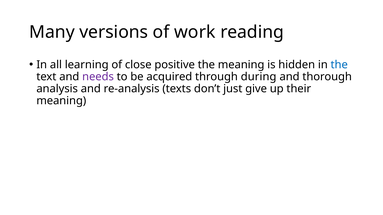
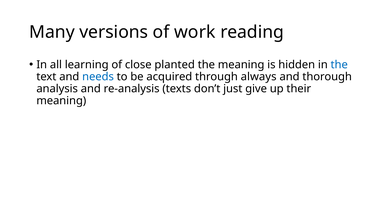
positive: positive -> planted (175, 65)
needs colour: purple -> blue (98, 77)
during: during -> always (259, 77)
